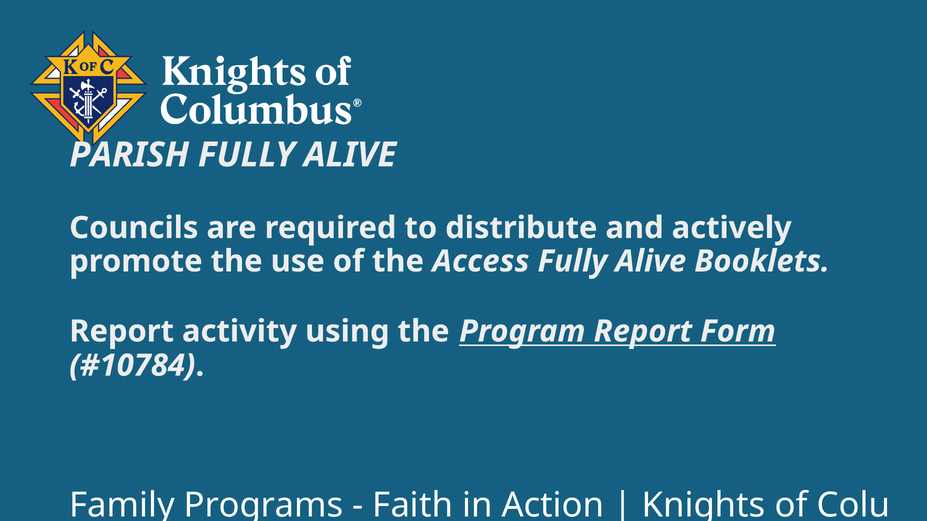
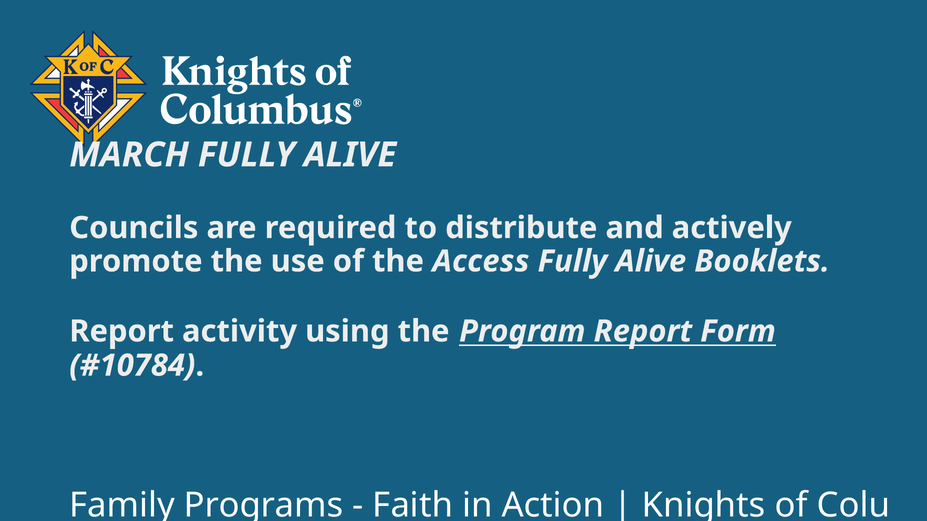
PARISH: PARISH -> MARCH (129, 155)
